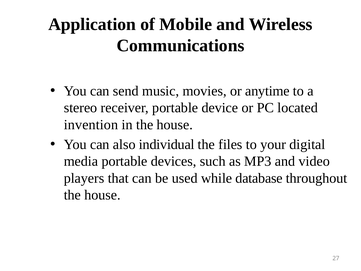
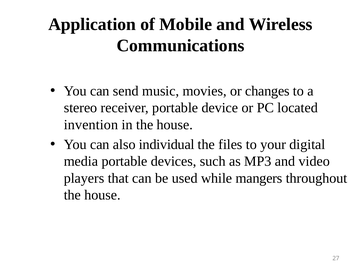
anytime: anytime -> changes (267, 91)
database: database -> mangers (259, 178)
